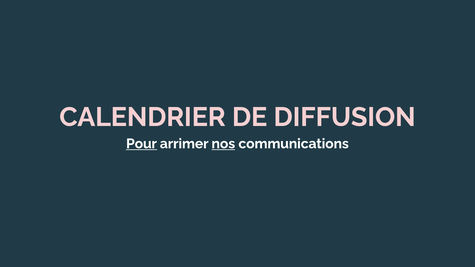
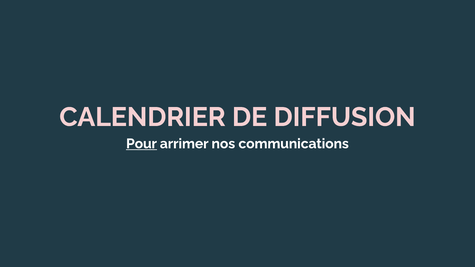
nos underline: present -> none (223, 144)
